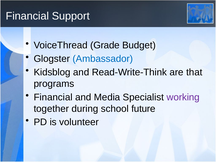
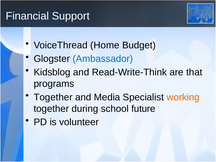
Grade: Grade -> Home (105, 45)
Financial: Financial -> Together (53, 97)
working colour: purple -> orange (183, 97)
